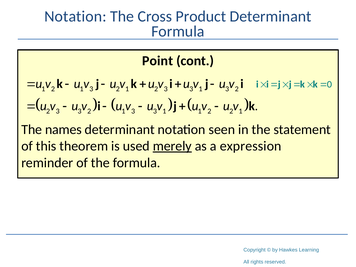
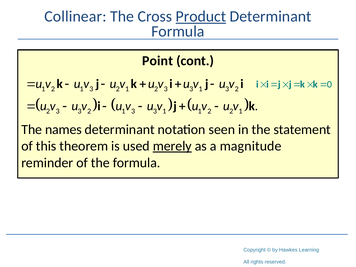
Notation: Notation -> Collinear (75, 17)
Product underline: none -> present (201, 17)
expression: expression -> magnitude (251, 146)
